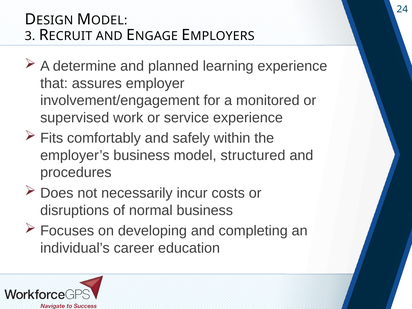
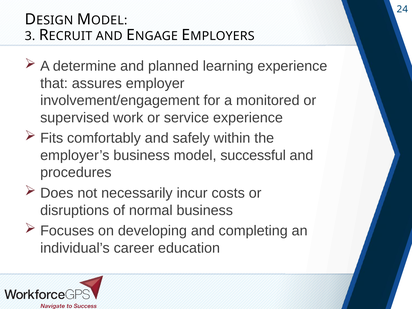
structured: structured -> successful (253, 155)
